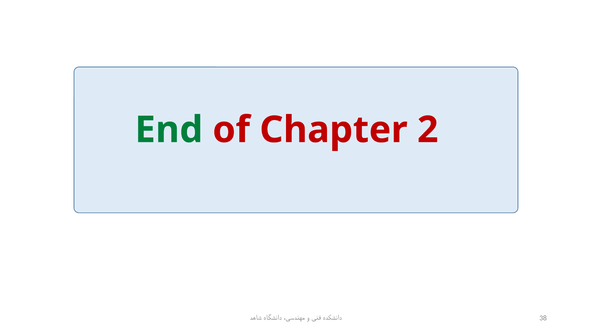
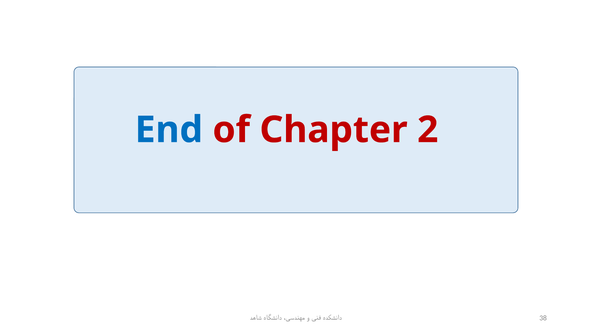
End colour: green -> blue (169, 130)
